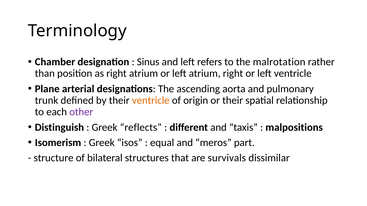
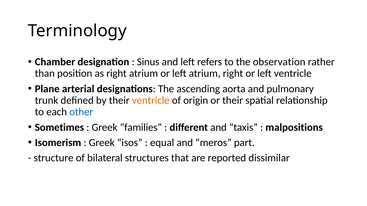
malrotation: malrotation -> observation (279, 62)
other colour: purple -> blue (81, 112)
Distinguish: Distinguish -> Sometimes (59, 128)
reflects: reflects -> families (141, 128)
survivals: survivals -> reported (227, 158)
